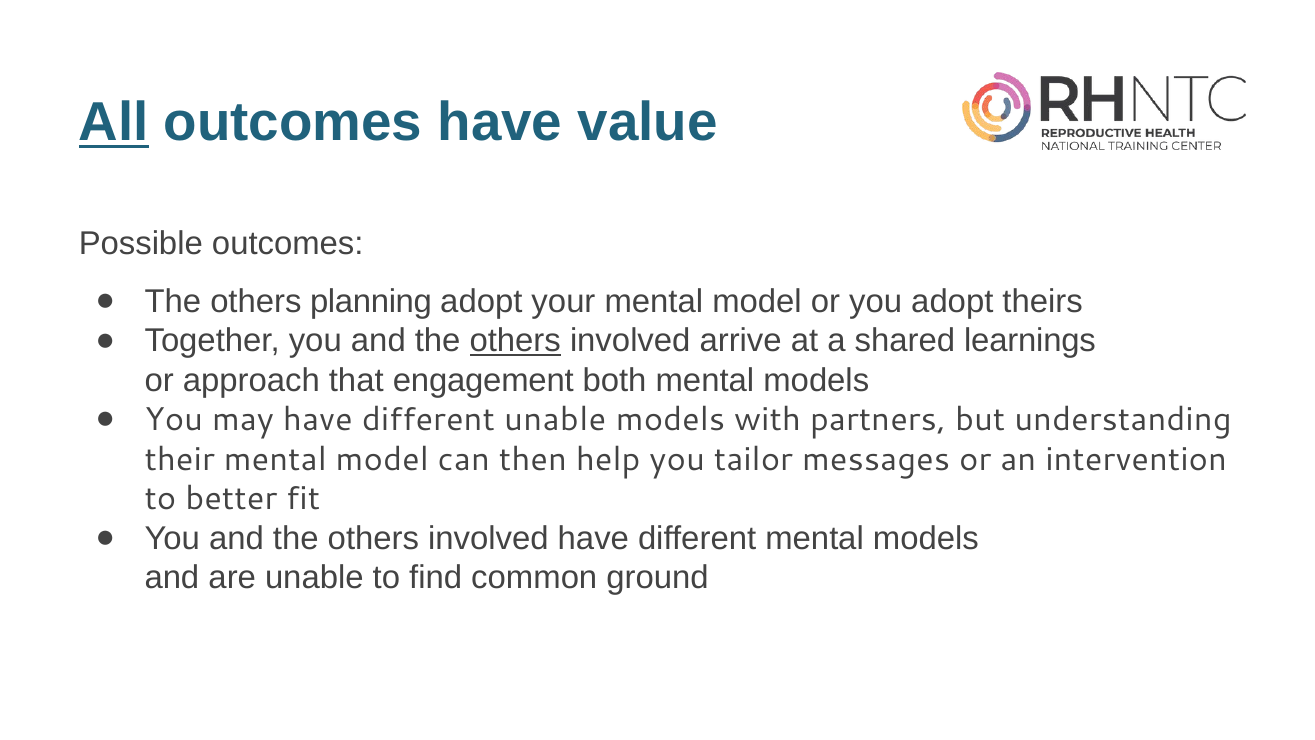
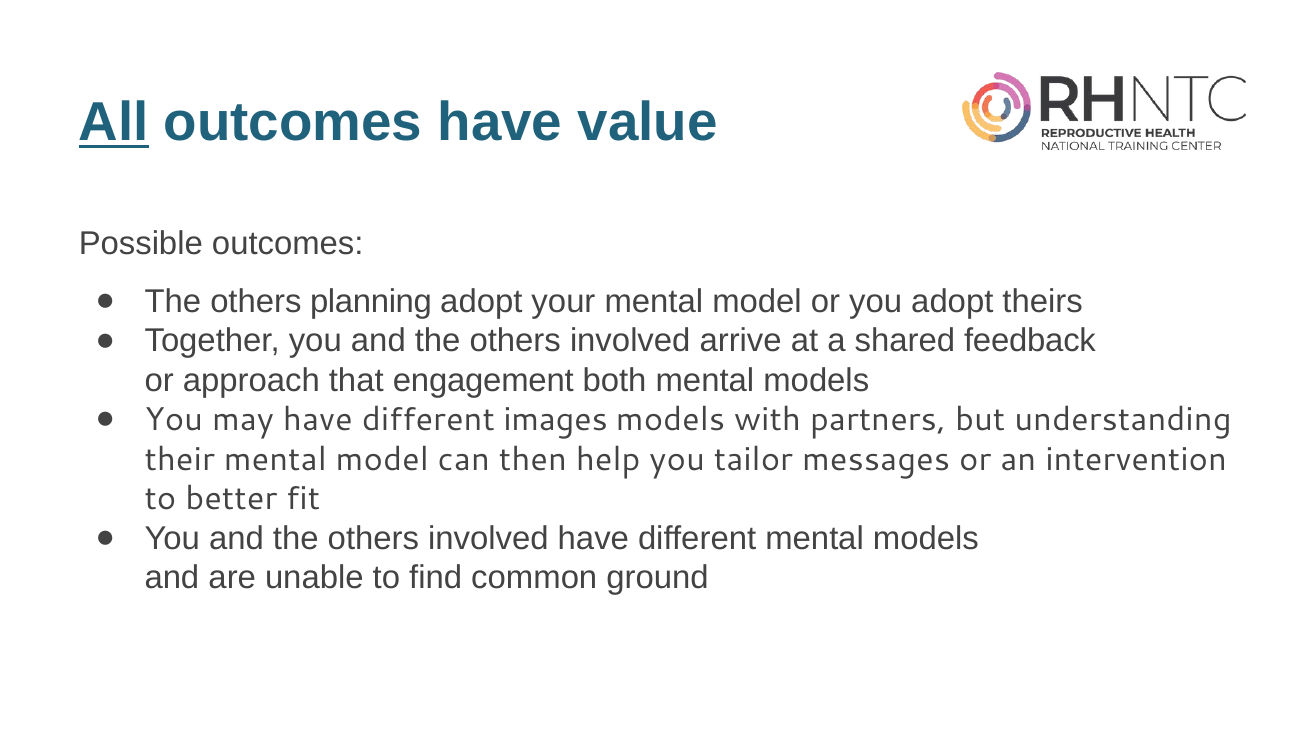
others underline: present -> none (515, 341)
learnings: learnings -> feedback (1030, 341)
different unable: unable -> images (556, 420)
